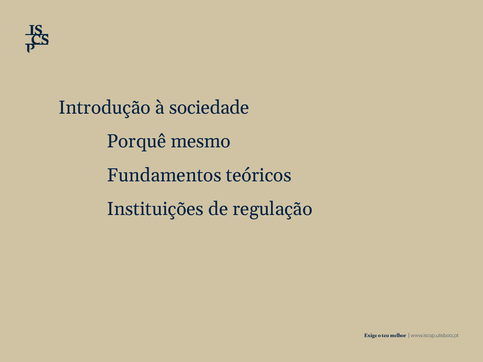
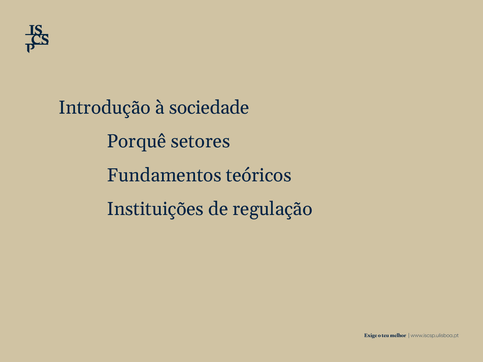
mesmo: mesmo -> setores (201, 141)
